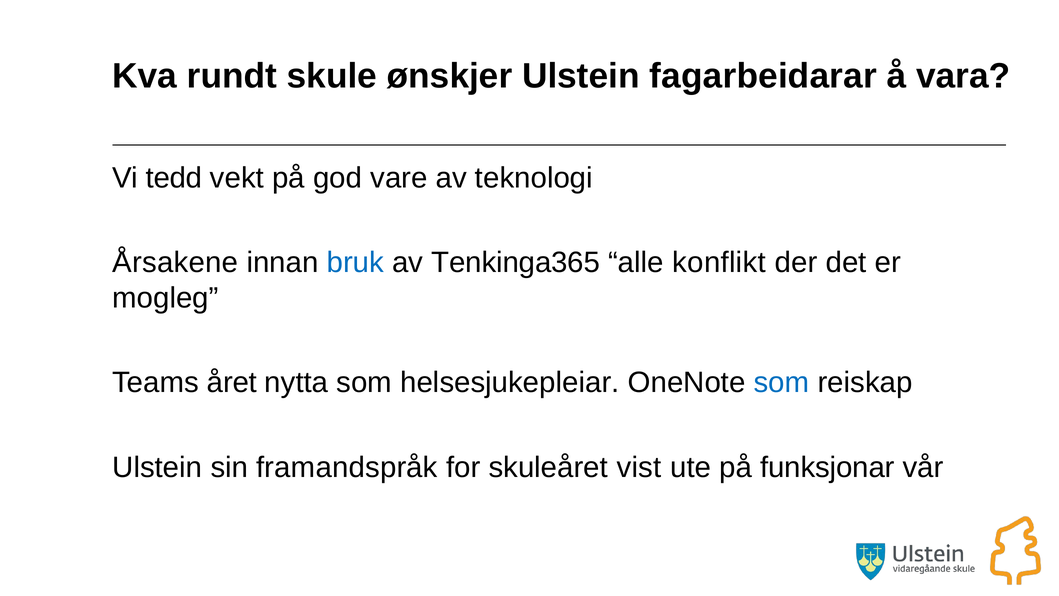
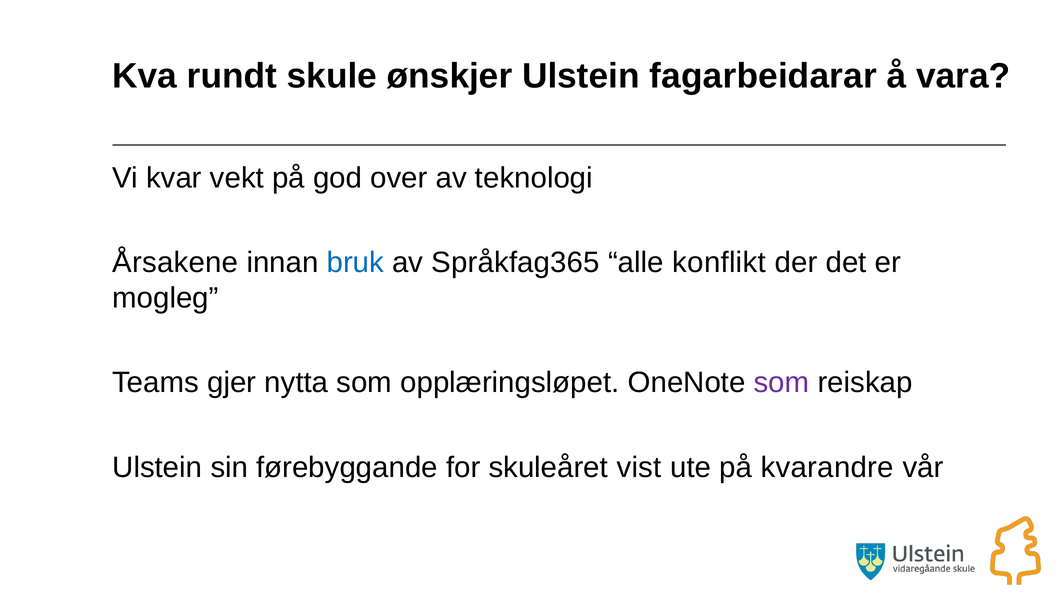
tedd: tedd -> kvar (174, 178)
vare: vare -> over (399, 178)
Tenkinga365: Tenkinga365 -> Språkfag365 (516, 262)
året: året -> gjer (232, 383)
helsesjukepleiar: helsesjukepleiar -> opplæringsløpet (510, 383)
som colour: blue -> purple (782, 383)
framandspråk: framandspråk -> førebyggande (347, 467)
funksjonar: funksjonar -> kvarandre (827, 467)
